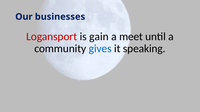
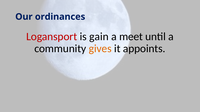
businesses: businesses -> ordinances (60, 17)
gives colour: blue -> orange (100, 49)
speaking: speaking -> appoints (144, 49)
